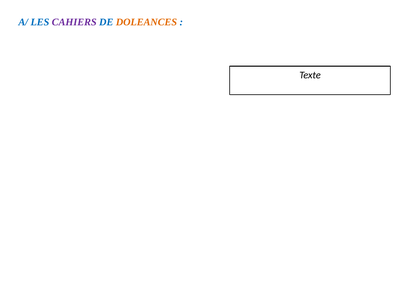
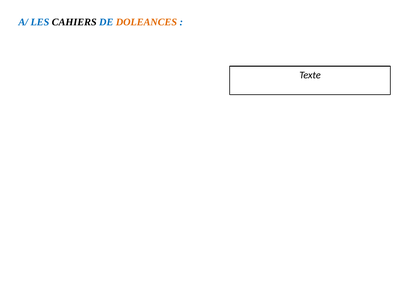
CAHIERS colour: purple -> black (74, 22)
